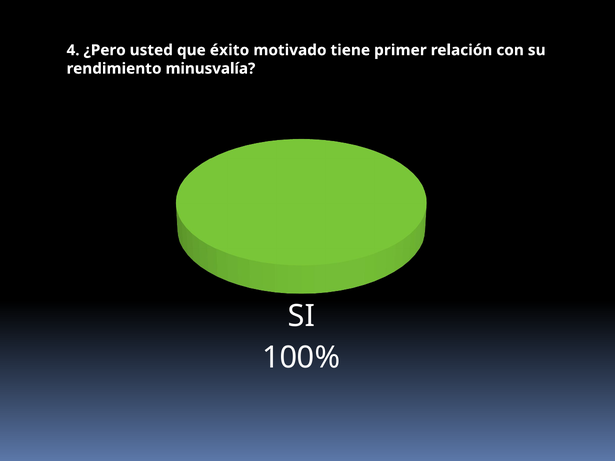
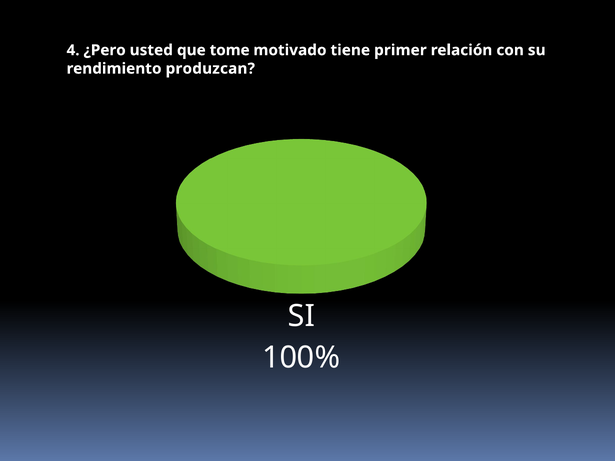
éxito: éxito -> tome (230, 50)
minusvalía: minusvalía -> produzcan (210, 69)
